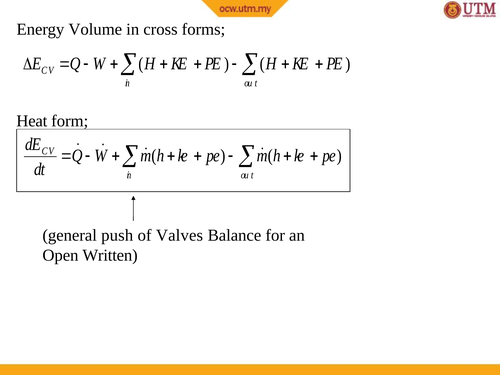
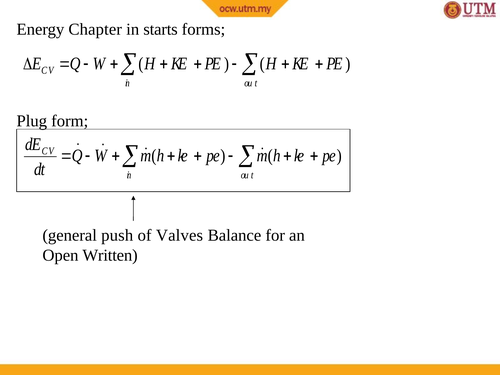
Volume: Volume -> Chapter (95, 29)
cross: cross -> starts (161, 29)
Heat: Heat -> Plug (32, 121)
